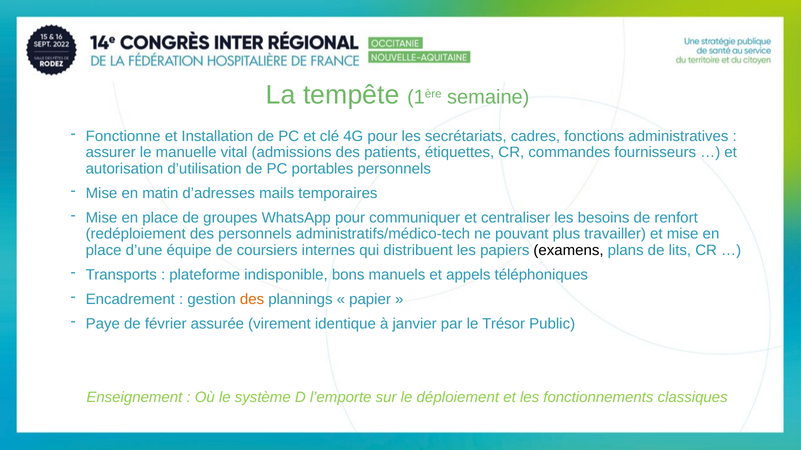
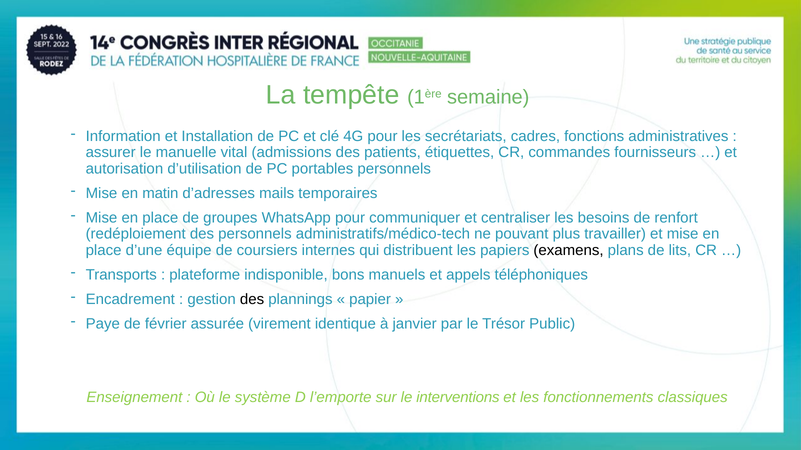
Fonctionne: Fonctionne -> Information (123, 136)
des colour: orange -> black (252, 300)
déploiement: déploiement -> interventions (458, 398)
